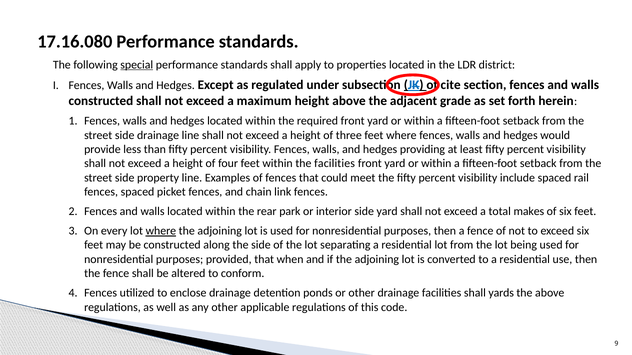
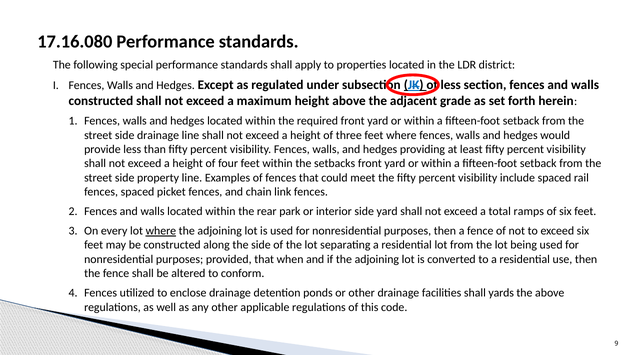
special underline: present -> none (137, 65)
cite: cite -> less (451, 85)
the facilities: facilities -> setbacks (335, 164)
makes: makes -> ramps (529, 212)
